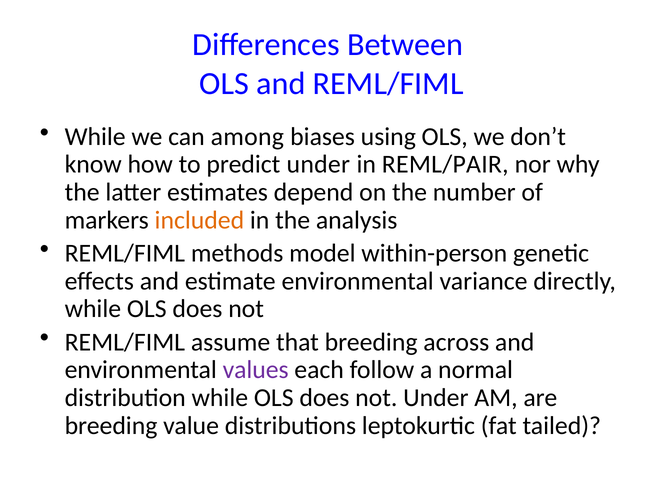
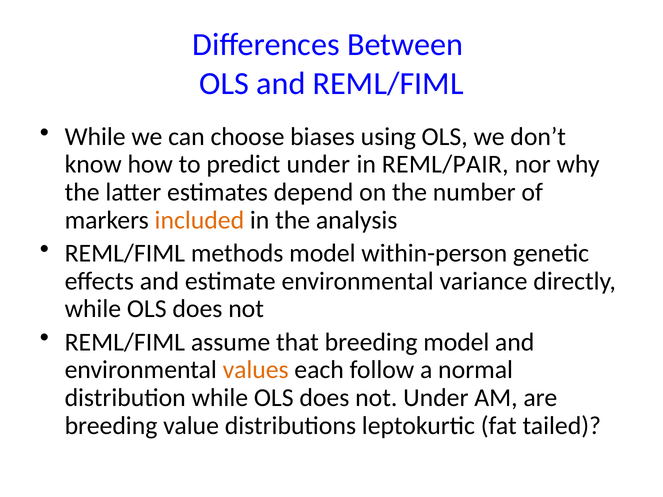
among: among -> choose (248, 137)
breeding across: across -> model (456, 342)
values colour: purple -> orange (256, 370)
